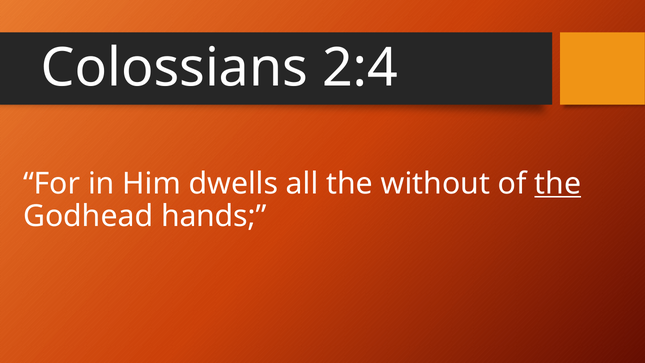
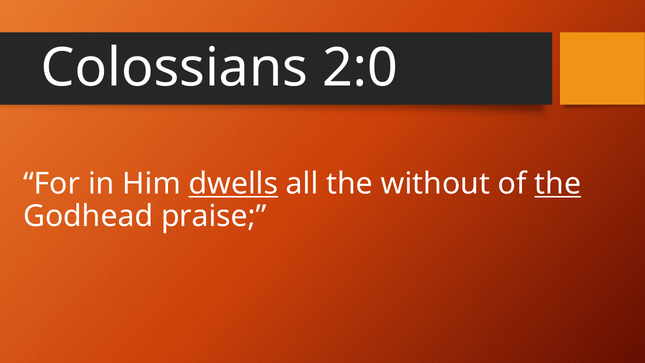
2:4: 2:4 -> 2:0 (360, 68)
dwells underline: none -> present (233, 184)
hands: hands -> praise (214, 216)
